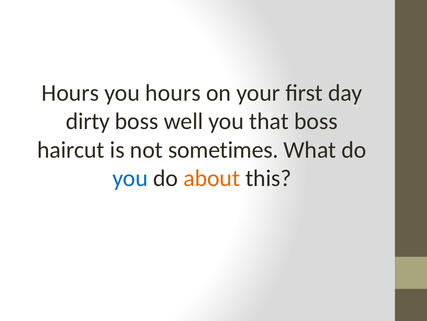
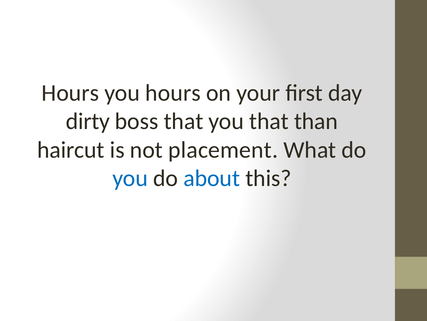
boss well: well -> that (183, 121)
that boss: boss -> than (316, 121)
sometimes: sometimes -> placement (223, 150)
about colour: orange -> blue (212, 178)
